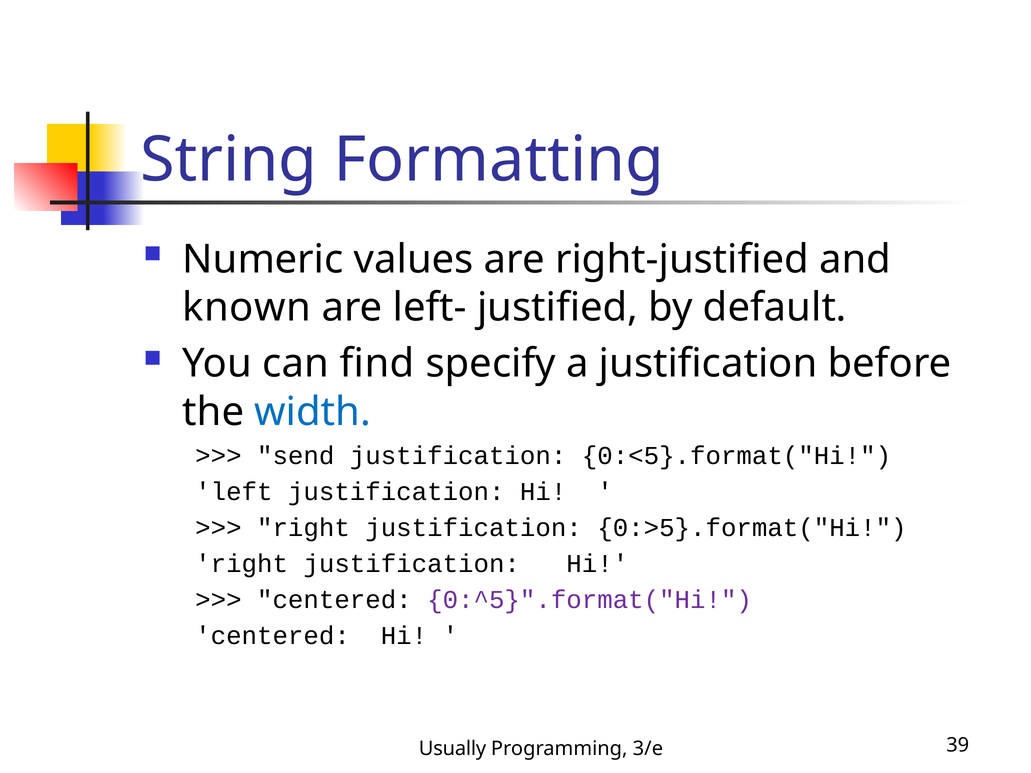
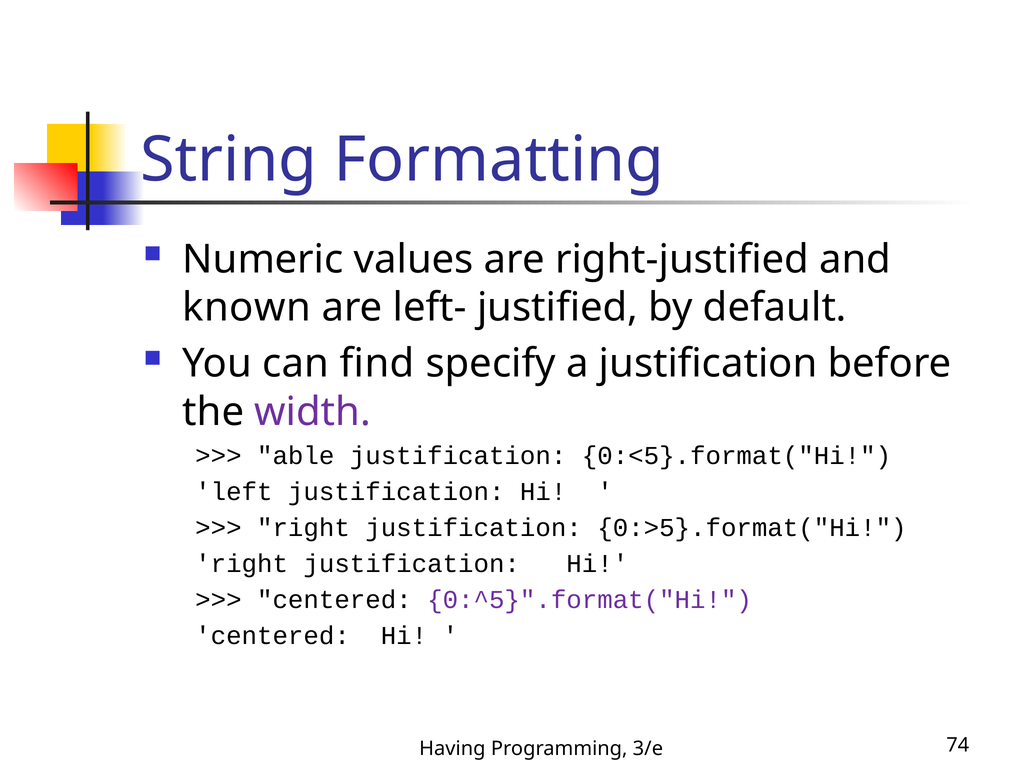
width colour: blue -> purple (313, 412)
send: send -> able (296, 456)
Usually: Usually -> Having (452, 749)
39: 39 -> 74 (958, 746)
